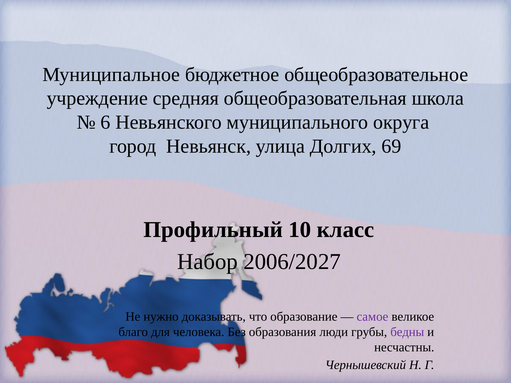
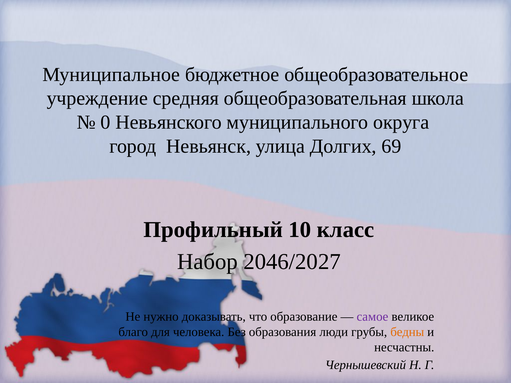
6: 6 -> 0 (106, 122)
2006/2027: 2006/2027 -> 2046/2027 (292, 262)
бедны colour: purple -> orange (407, 332)
